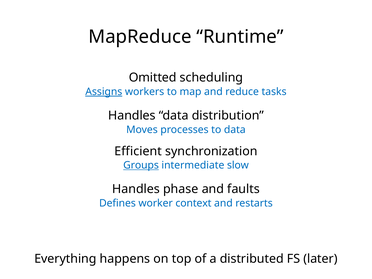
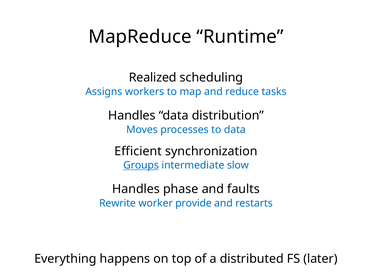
Omitted: Omitted -> Realized (153, 78)
Assigns underline: present -> none (104, 92)
Defines: Defines -> Rewrite (117, 203)
context: context -> provide (193, 203)
